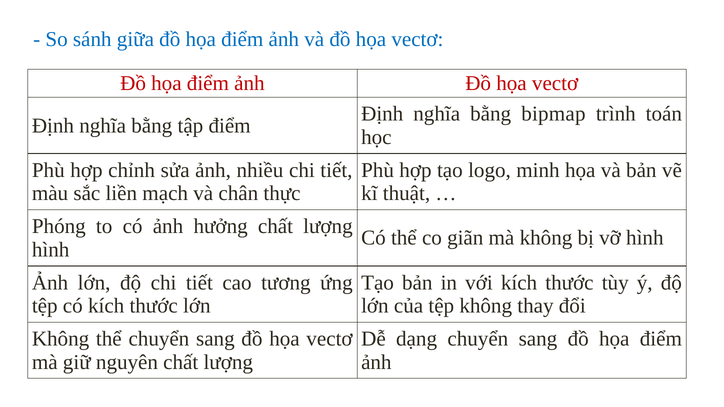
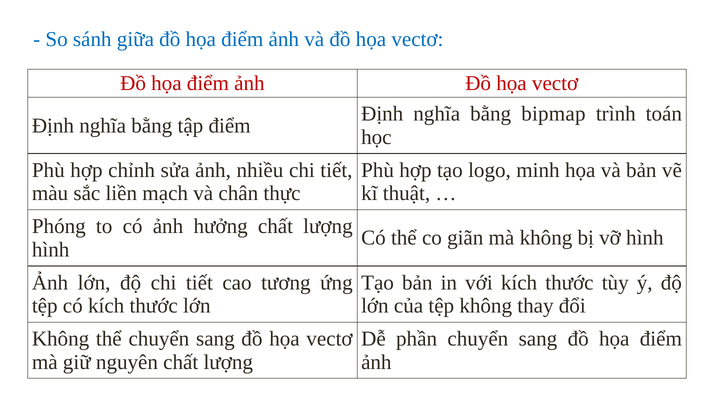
dạng: dạng -> phần (417, 339)
